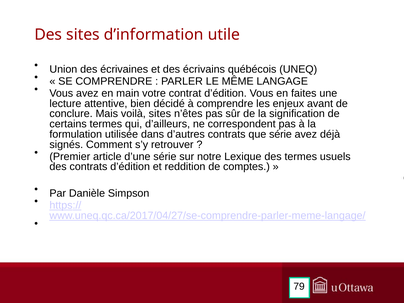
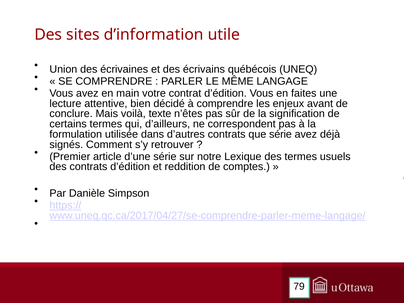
voilà sites: sites -> texte (160, 114)
